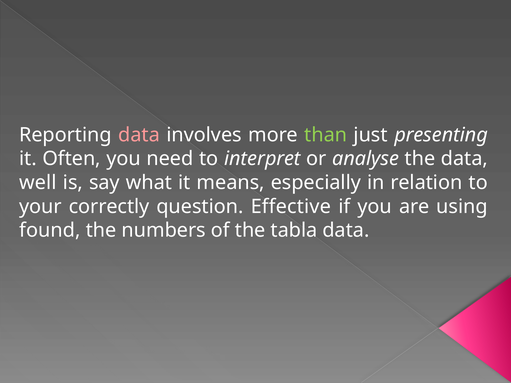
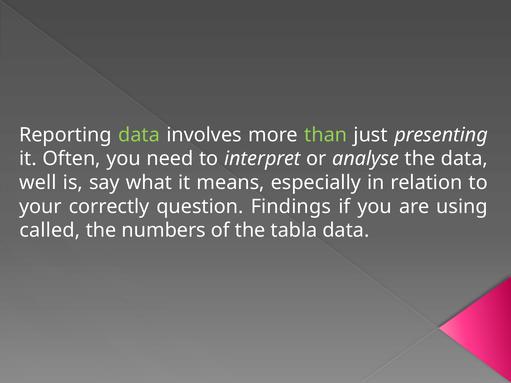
data colour: pink -> light green (139, 135)
Effective: Effective -> Findings (291, 207)
found: found -> called (50, 230)
